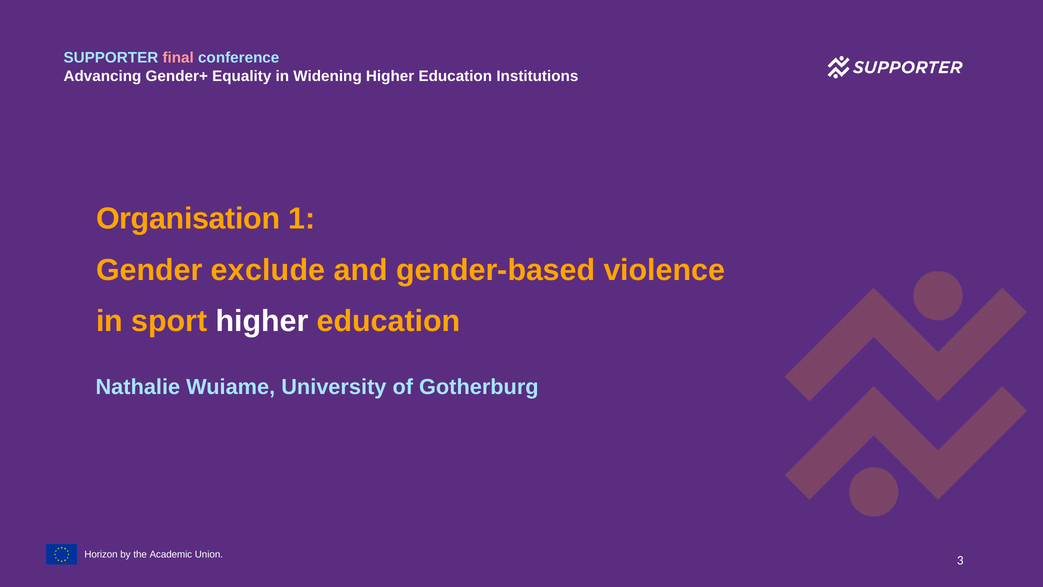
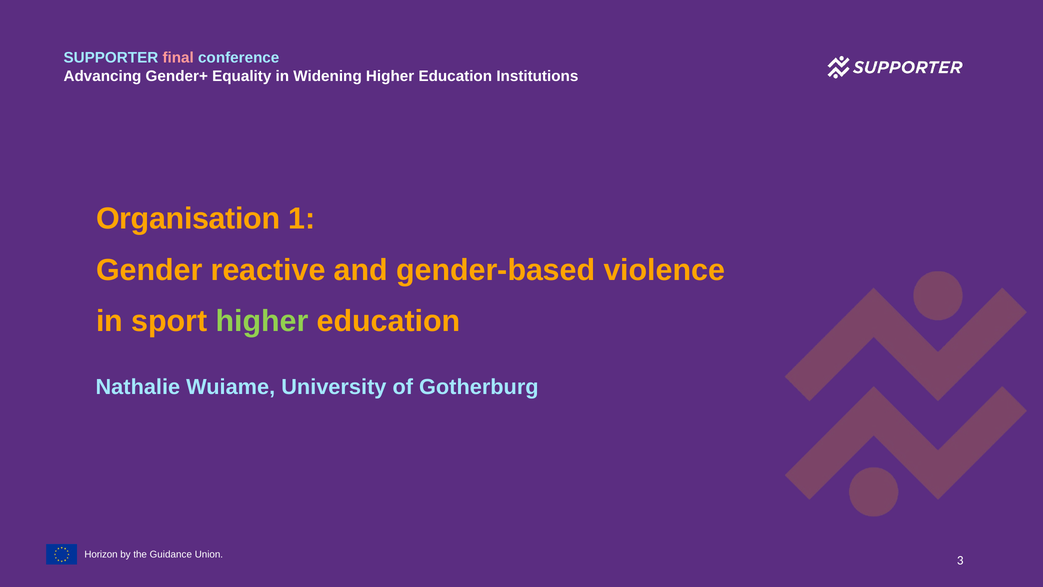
exclude: exclude -> reactive (268, 270)
higher colour: white -> light green (262, 321)
Academic: Academic -> Guidance (171, 554)
